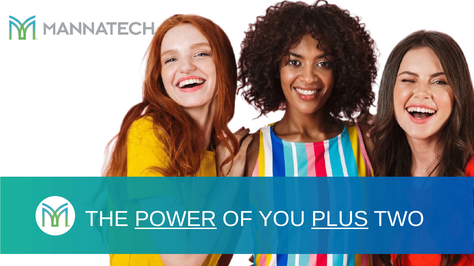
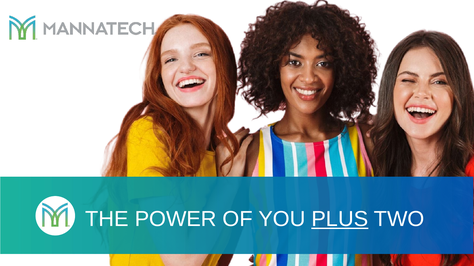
POWER underline: present -> none (176, 219)
